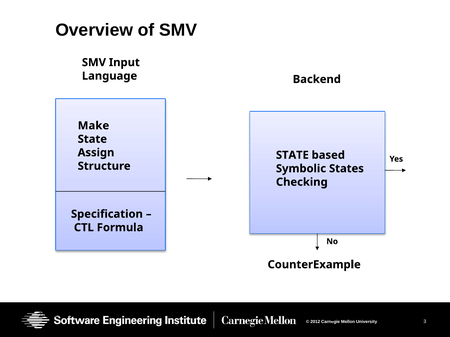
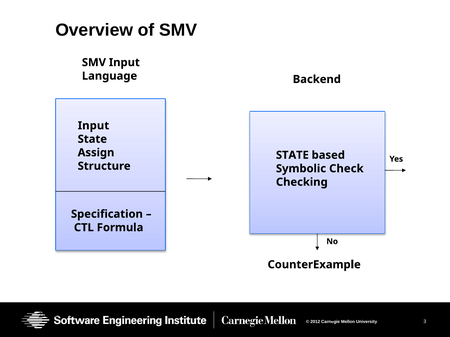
Make: Make -> Input (93, 126)
States: States -> Check (346, 169)
